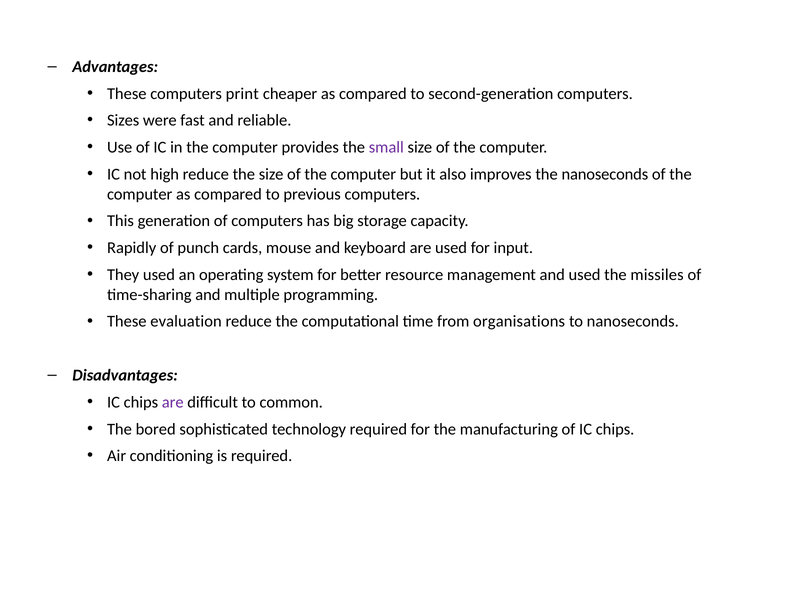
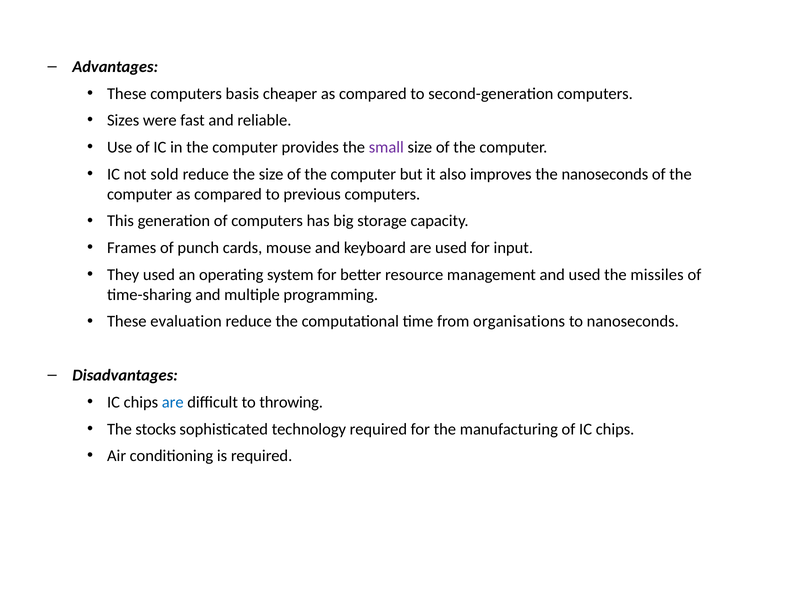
print: print -> basis (242, 94)
high: high -> sold (165, 174)
Rapidly: Rapidly -> Frames (132, 248)
are colour: purple -> blue (173, 402)
common: common -> throwing (291, 402)
bored: bored -> stocks (156, 429)
